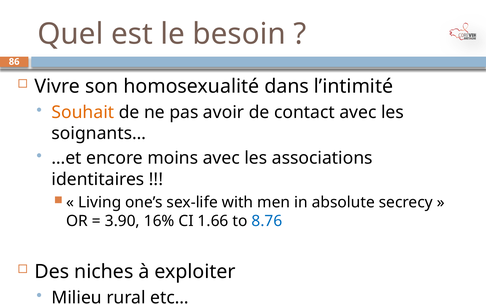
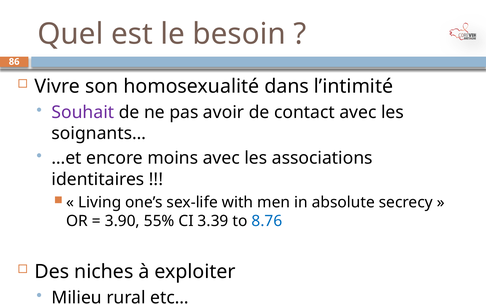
Souhait colour: orange -> purple (83, 112)
16%: 16% -> 55% (159, 221)
1.66: 1.66 -> 3.39 (213, 221)
